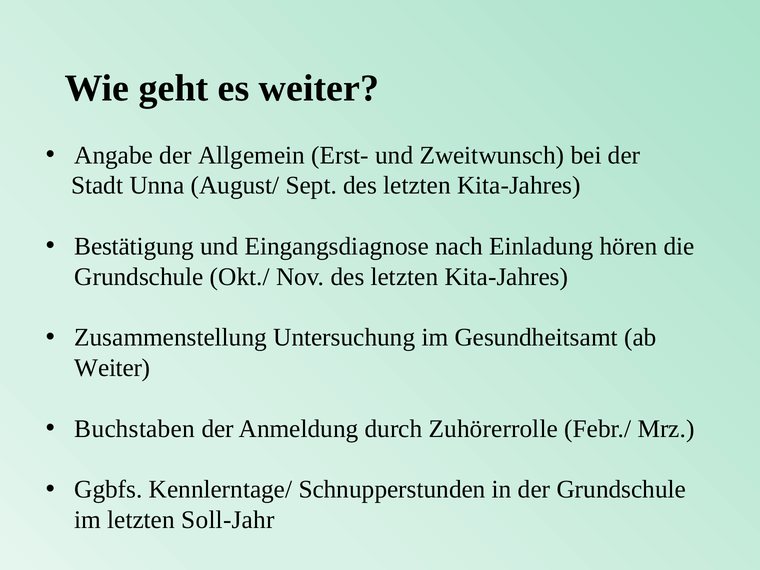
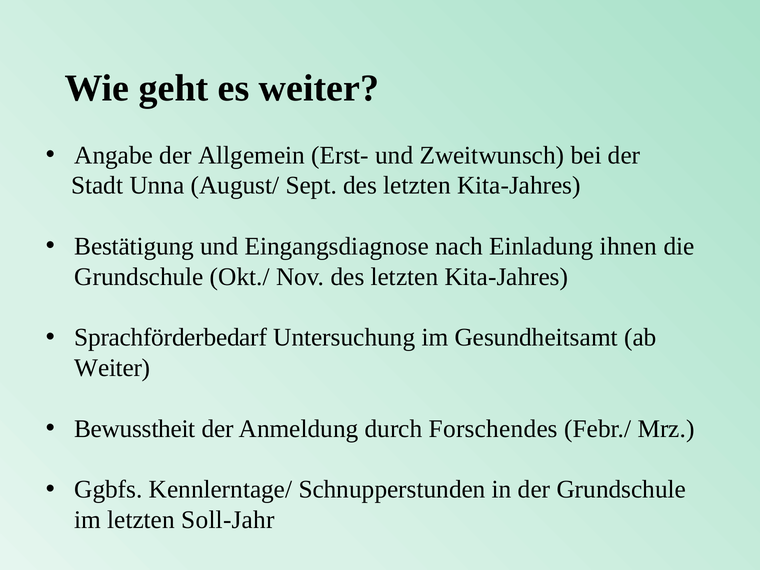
hören: hören -> ihnen (628, 246)
Zusammenstellung: Zusammenstellung -> Sprachförderbedarf (171, 338)
Buchstaben: Buchstaben -> Bewusstheit (135, 429)
Zuhörerrolle: Zuhörerrolle -> Forschendes (493, 429)
